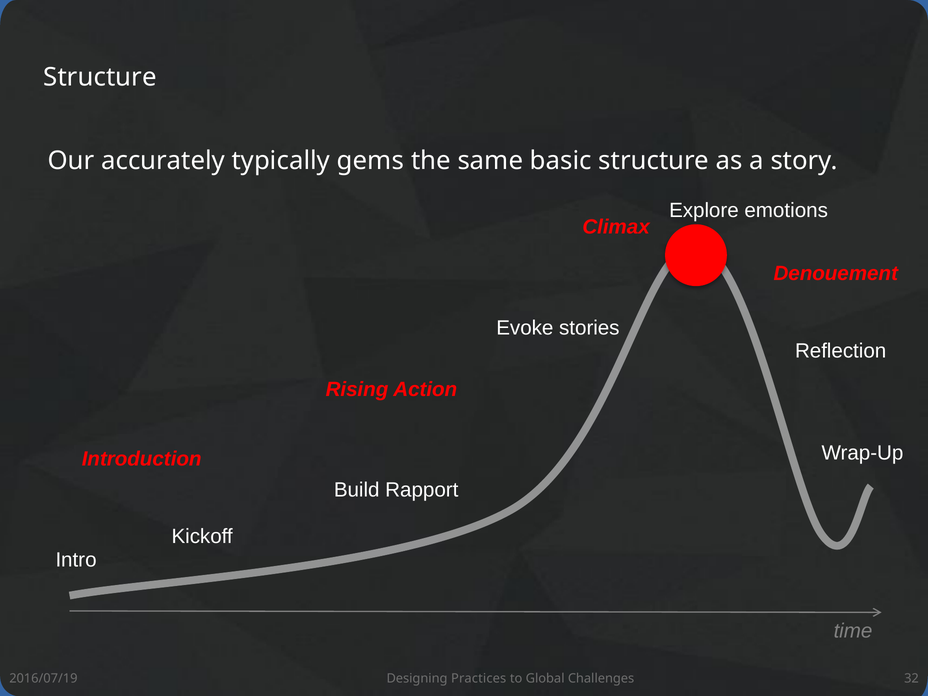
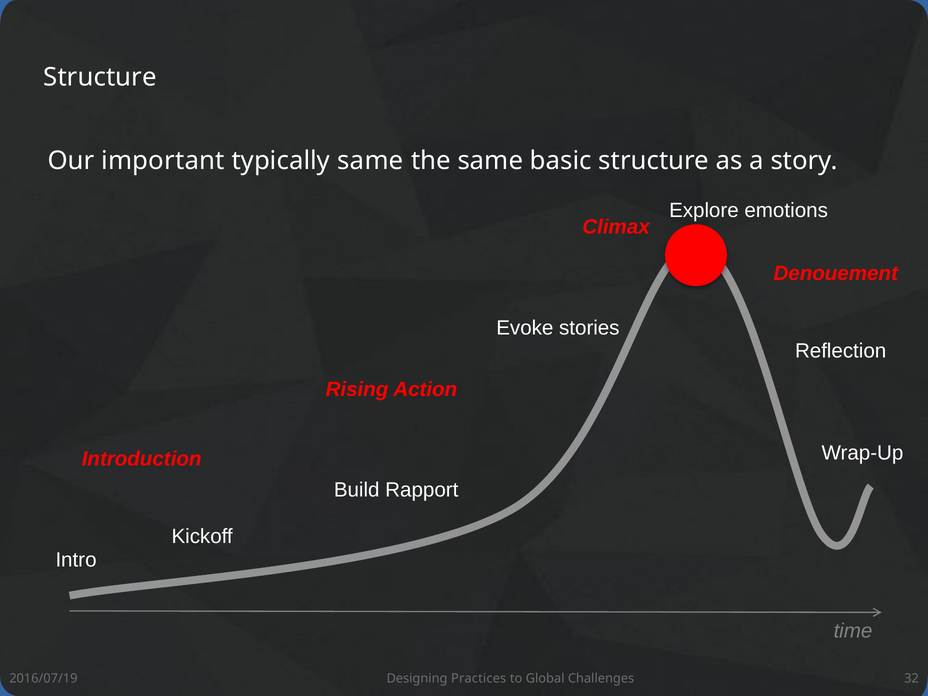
accurately: accurately -> important (163, 161)
typically gems: gems -> same (370, 161)
